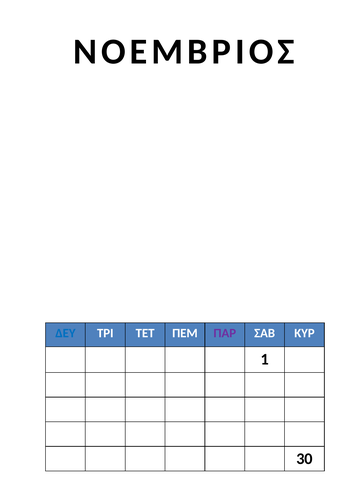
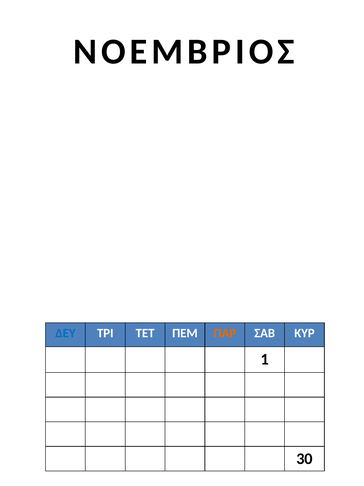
ΠΑΡ colour: purple -> orange (225, 333)
